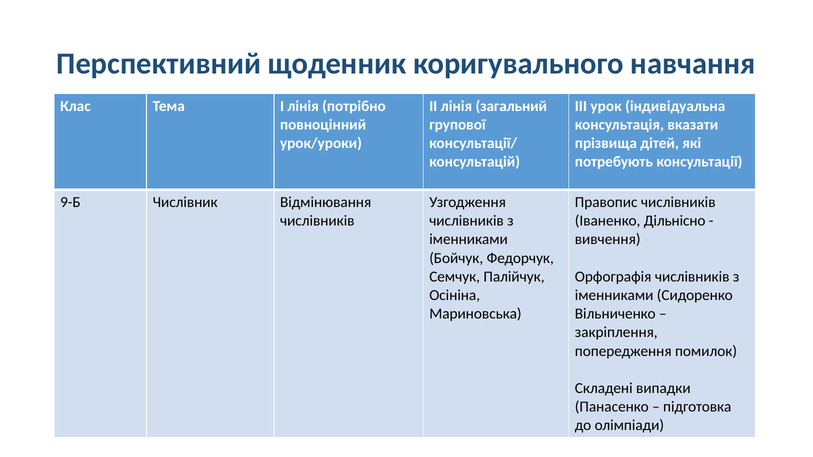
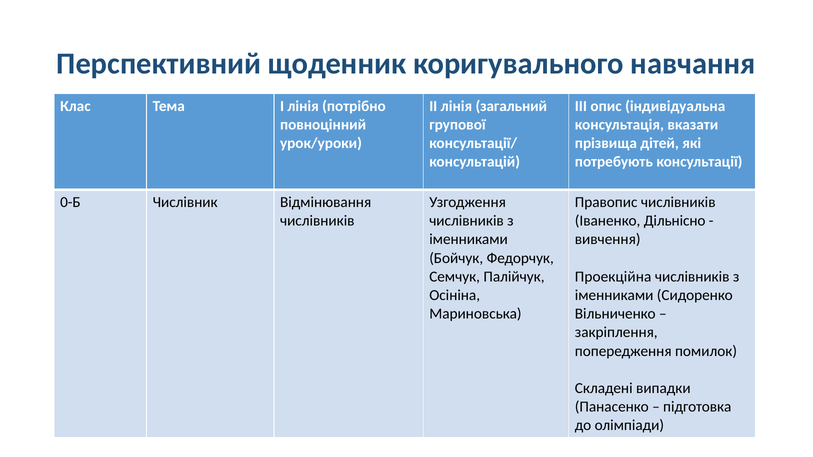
урок: урок -> опис (606, 106)
9-Б: 9-Б -> 0-Б (70, 202)
Орфографія: Орфографія -> Проекційна (613, 277)
